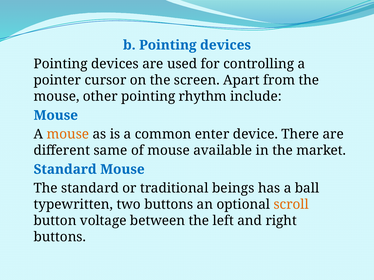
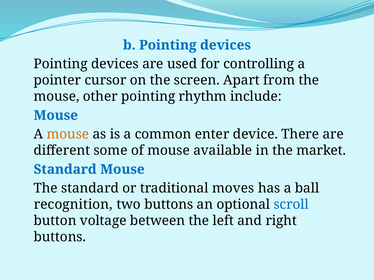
same: same -> some (111, 151)
beings: beings -> moves (233, 189)
typewritten: typewritten -> recognition (73, 205)
scroll colour: orange -> blue (291, 205)
